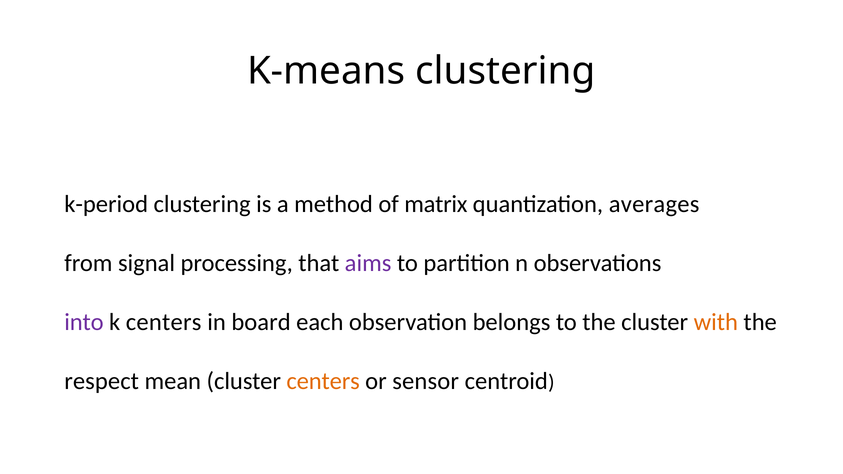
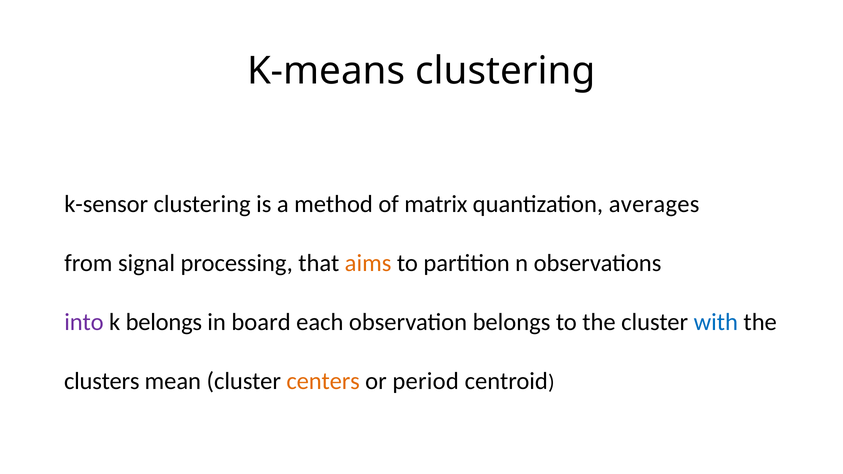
k-period: k-period -> k-sensor (106, 204)
aims colour: purple -> orange (368, 263)
k centers: centers -> belongs (164, 322)
with colour: orange -> blue (716, 322)
respect: respect -> clusters (102, 381)
sensor: sensor -> period (426, 381)
